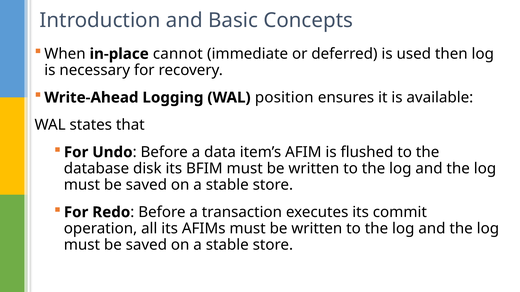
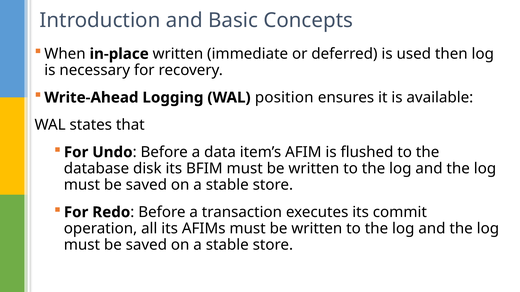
in-place cannot: cannot -> written (178, 54)
